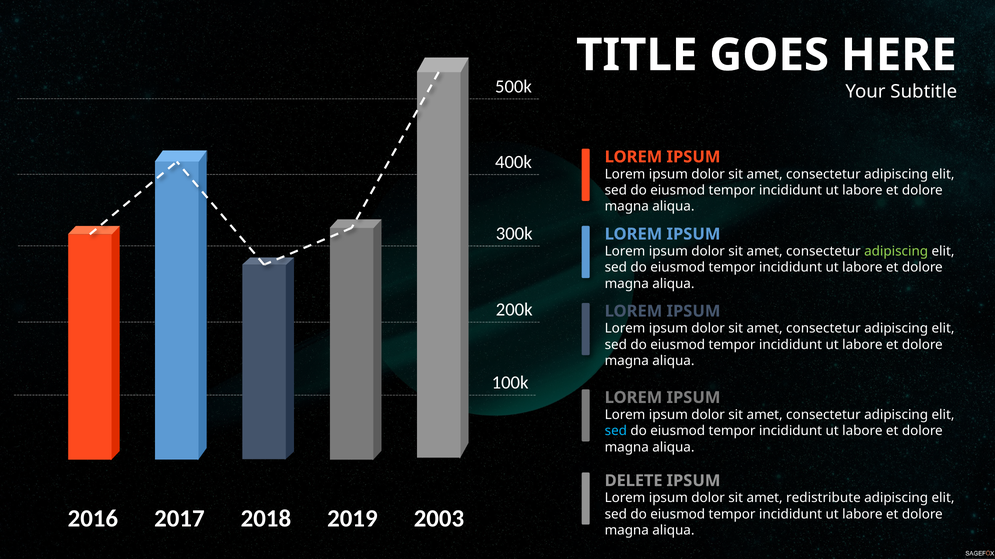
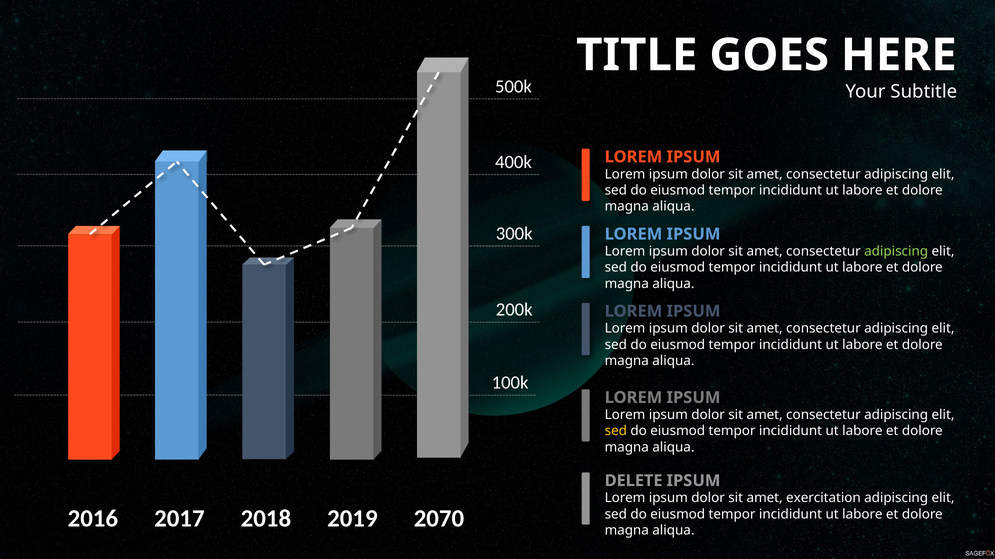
sed colour: light blue -> yellow (616, 431)
redistribute: redistribute -> exercitation (823, 499)
2003: 2003 -> 2070 (439, 519)
